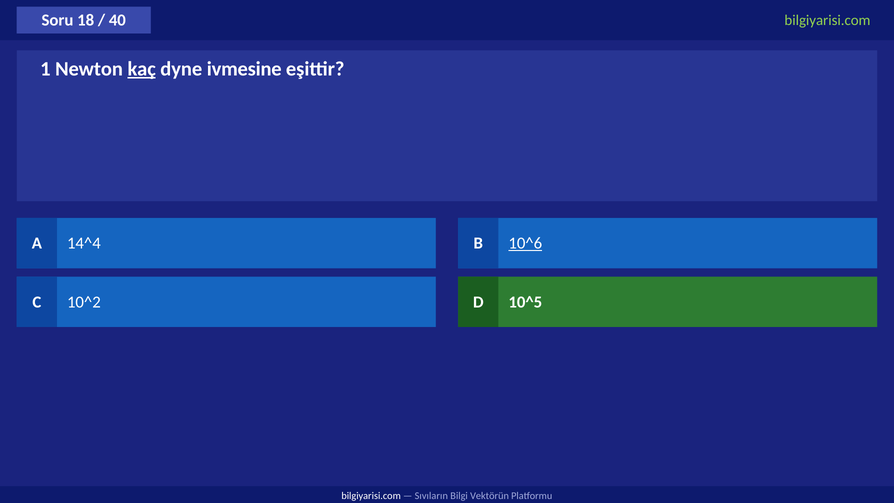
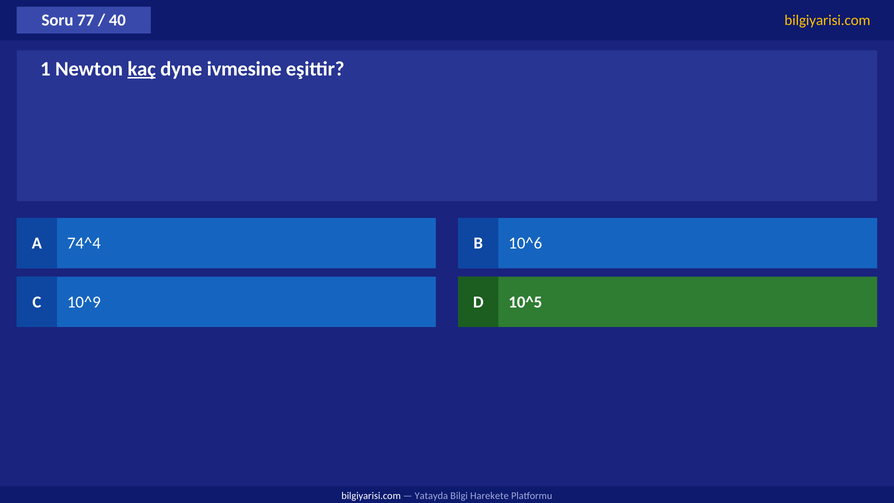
18: 18 -> 77 (86, 20)
bilgiyarisi.com colour: light green -> yellow (827, 20)
14^4: 14^4 -> 74^4 (84, 243)
10^6 underline: present -> none (525, 243)
10^2: 10^2 -> 10^9 (84, 302)
Sıvıların: Sıvıların -> Yatayda (431, 496)
Vektörün: Vektörün -> Harekete (489, 496)
